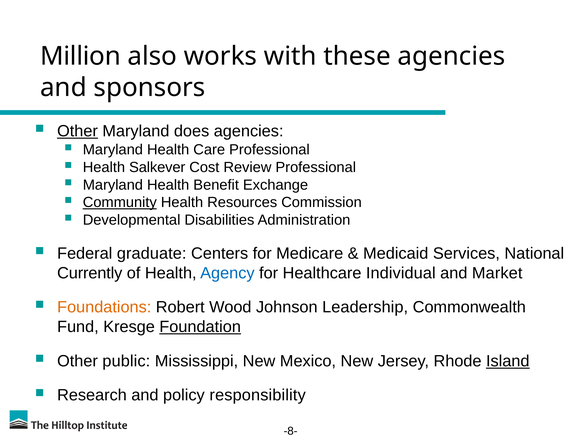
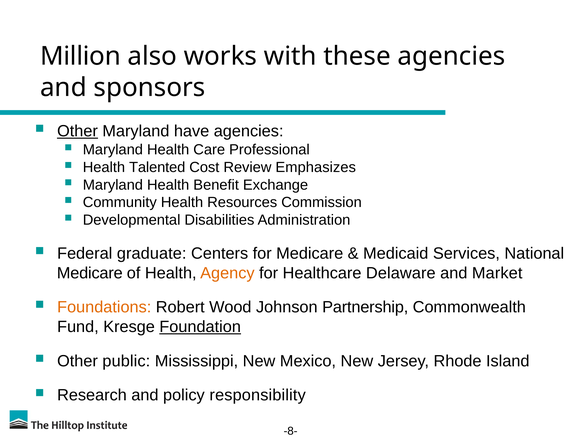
does: does -> have (192, 131)
Salkever: Salkever -> Talented (157, 167)
Review Professional: Professional -> Emphasizes (316, 167)
Community underline: present -> none (120, 202)
Currently: Currently -> Medicare (90, 273)
Agency colour: blue -> orange (227, 273)
Individual: Individual -> Delaware (401, 273)
Leadership: Leadership -> Partnership (365, 307)
Island underline: present -> none (508, 361)
